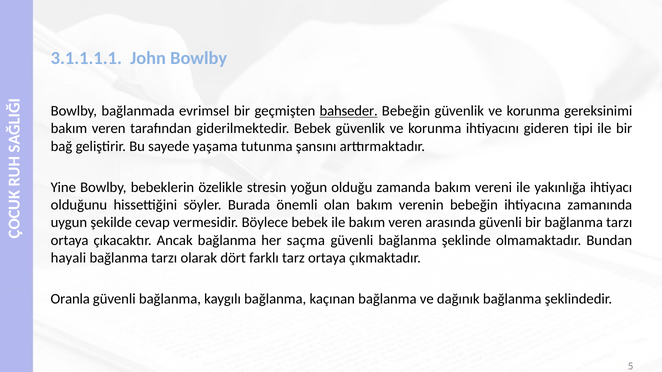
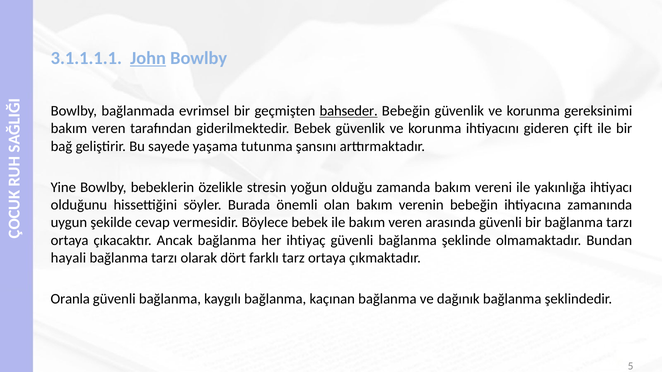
John underline: none -> present (148, 58)
tipi: tipi -> çift (583, 129)
saçma: saçma -> ihtiyaç (306, 240)
